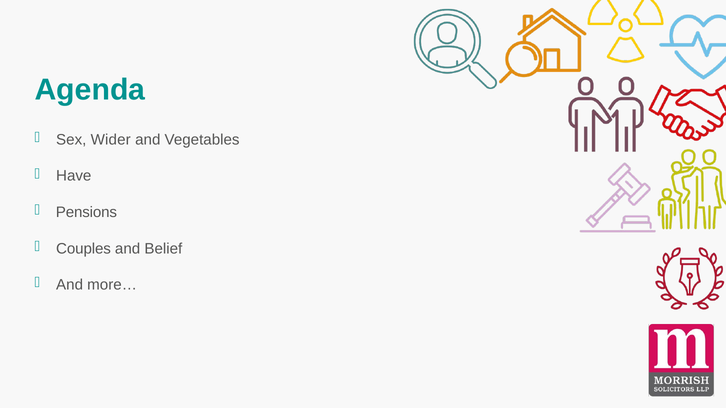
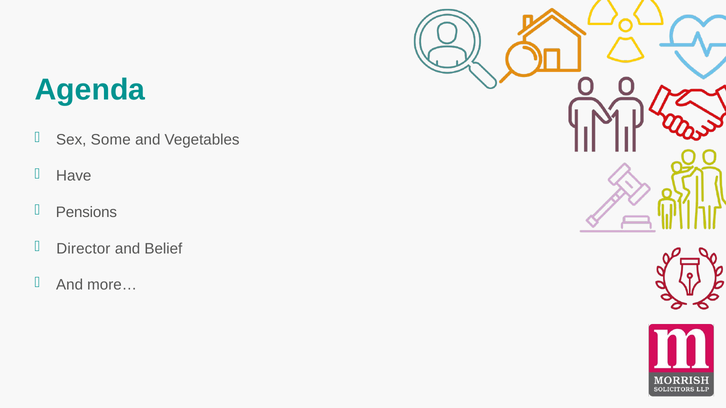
Wider: Wider -> Some (111, 140)
Couples: Couples -> Director (83, 249)
